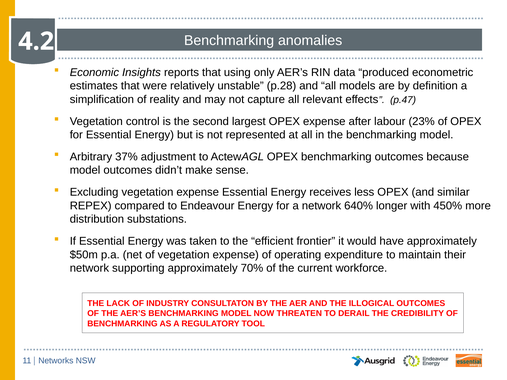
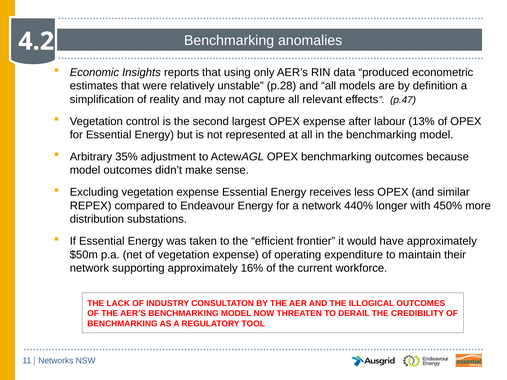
23%: 23% -> 13% (422, 121)
37%: 37% -> 35% (126, 157)
640%: 640% -> 440% (359, 206)
70%: 70% -> 16% (252, 268)
